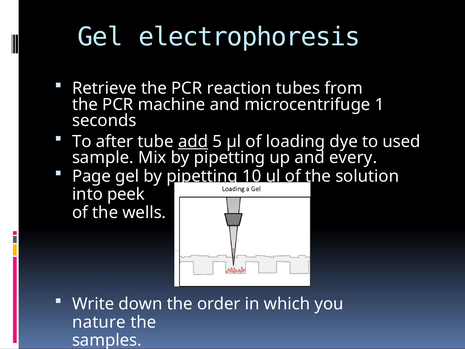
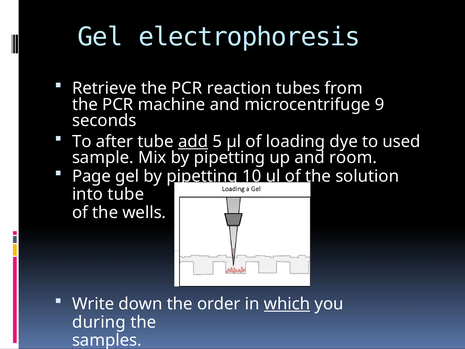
1: 1 -> 9 (380, 104)
every: every -> room (353, 158)
into peek: peek -> tube (126, 194)
which underline: none -> present (287, 304)
nature: nature -> during (99, 322)
